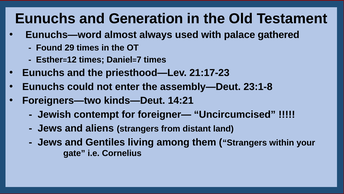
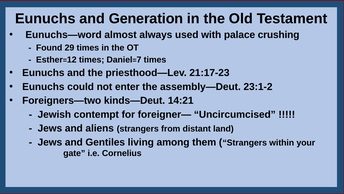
gathered: gathered -> crushing (279, 35)
23:1-8: 23:1-8 -> 23:1-2 (258, 87)
